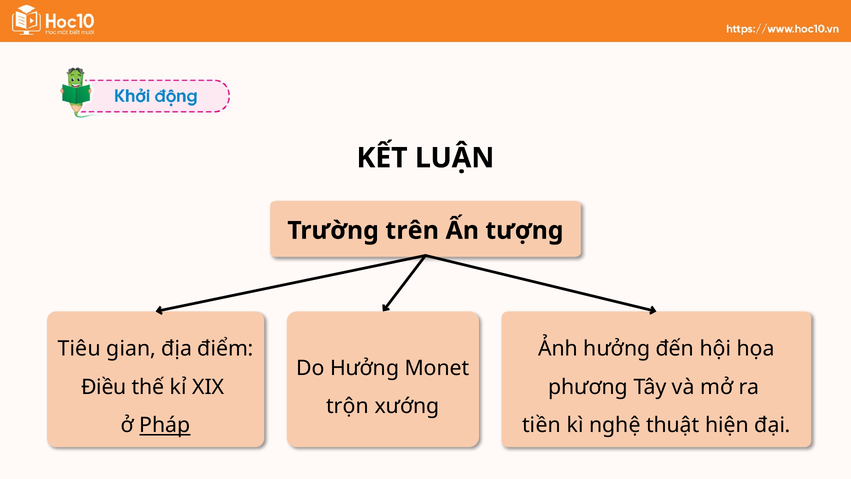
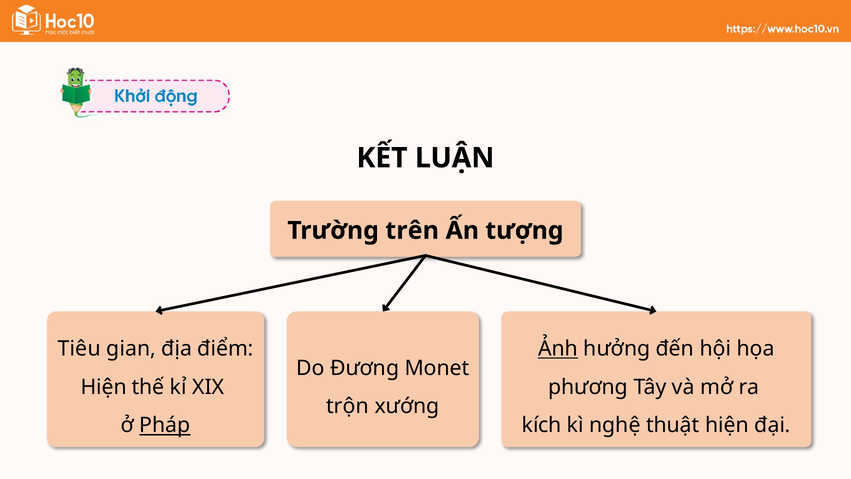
Ảnh underline: none -> present (558, 349)
Do Hưởng: Hưởng -> Đương (365, 368)
Điều: Điều -> Hiện (104, 387)
tiền: tiền -> kích (542, 425)
